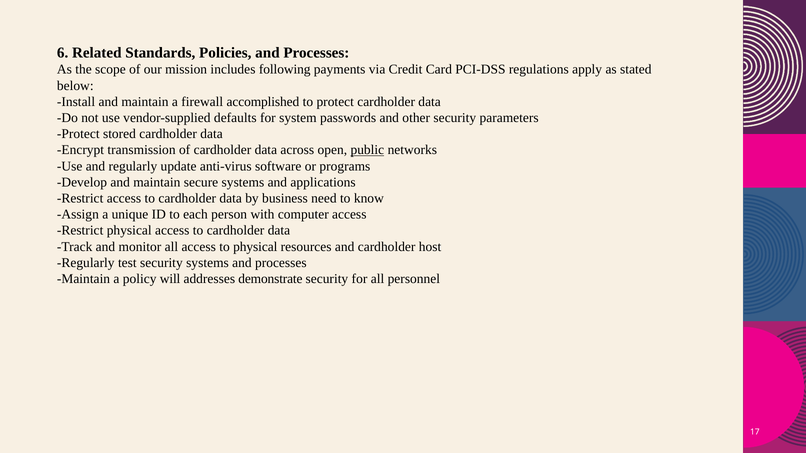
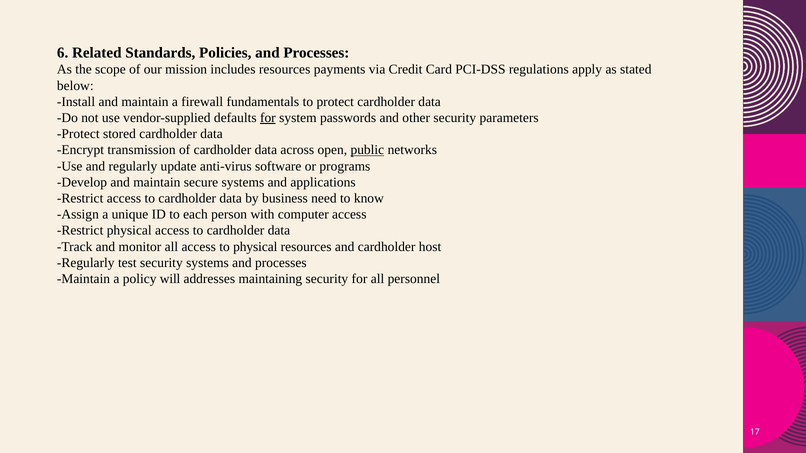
includes following: following -> resources (285, 70)
accomplished: accomplished -> fundamentals (263, 102)
for underline: none -> present (268, 118)
demonstrate: demonstrate -> maintaining (270, 279)
